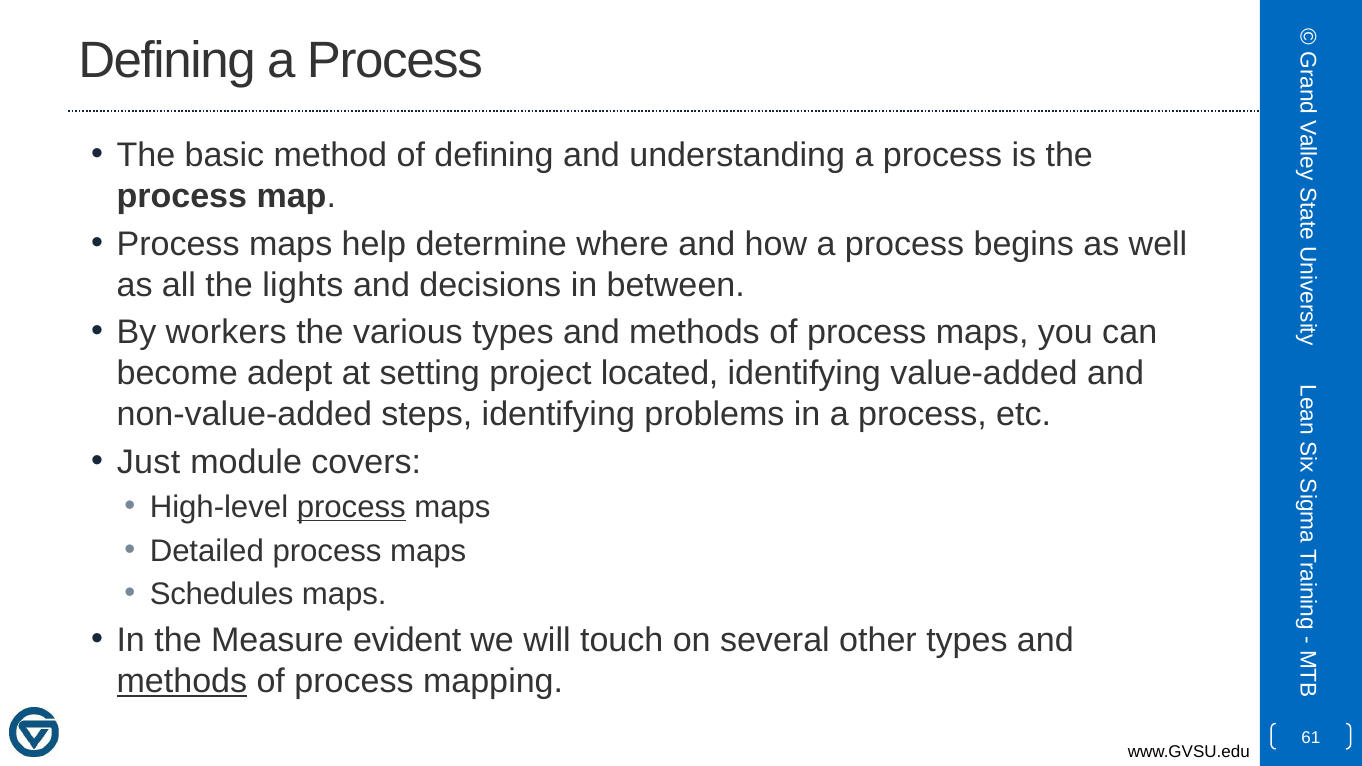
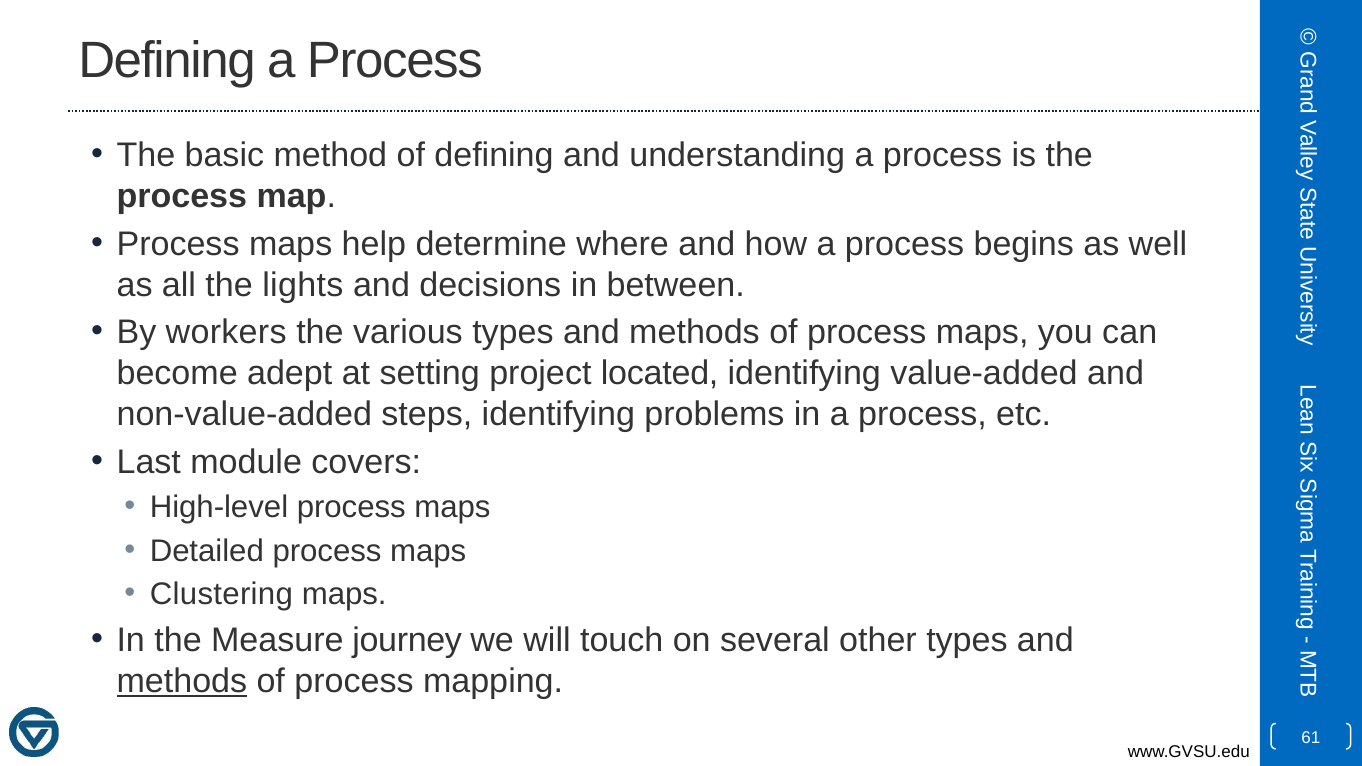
Just: Just -> Last (149, 462)
process underline: present -> none (351, 507)
Schedules: Schedules -> Clustering (221, 594)
evident: evident -> journey (407, 641)
